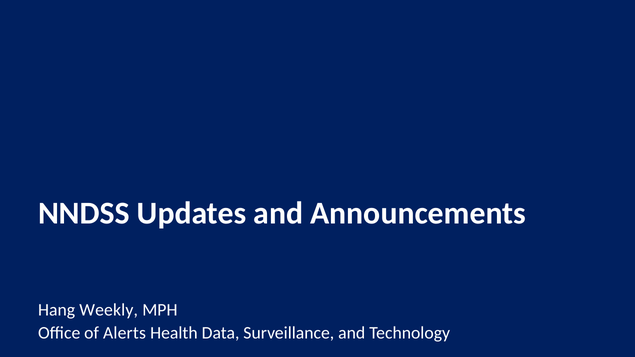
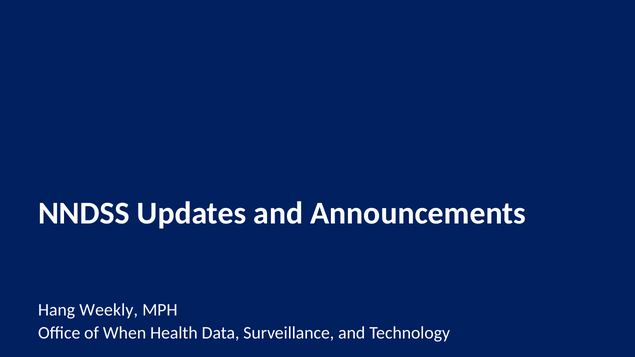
Alerts: Alerts -> When (125, 333)
